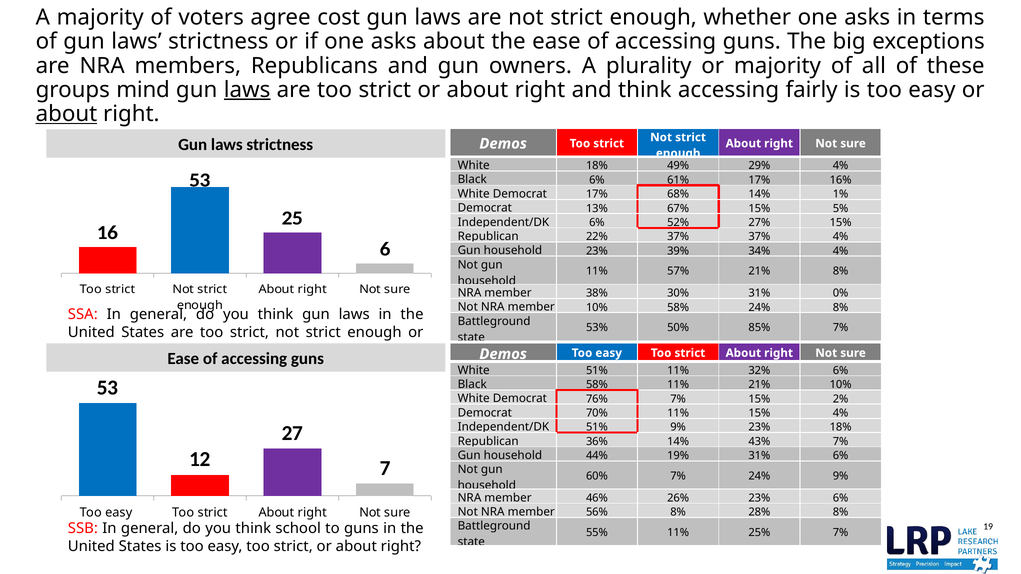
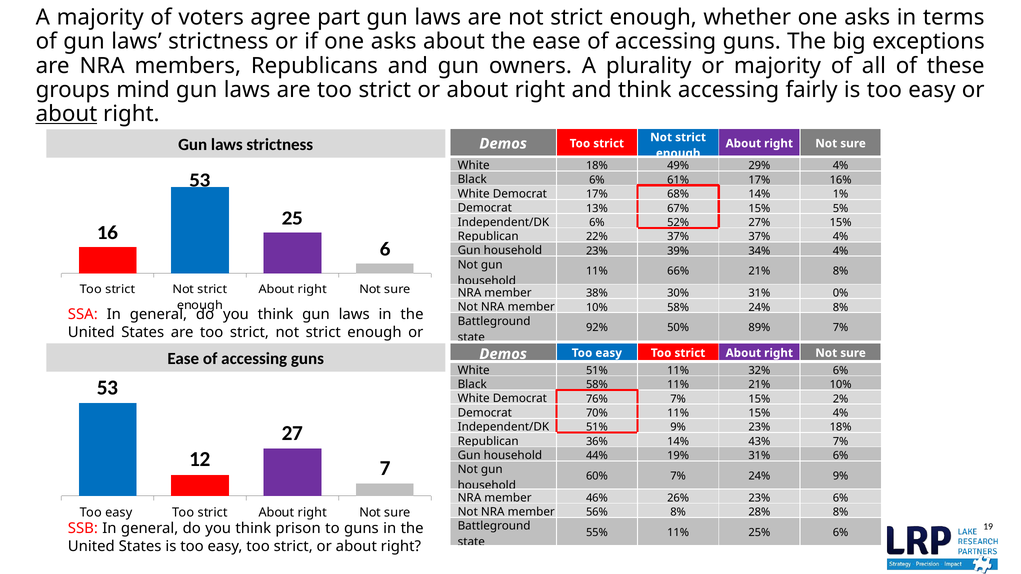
cost: cost -> part (339, 17)
laws underline: present -> none (247, 90)
57%: 57% -> 66% (678, 271)
53%: 53% -> 92% (597, 328)
85%: 85% -> 89% (759, 328)
school: school -> prison (298, 529)
25% 7%: 7% -> 6% (841, 533)
